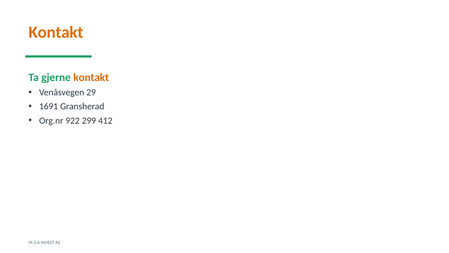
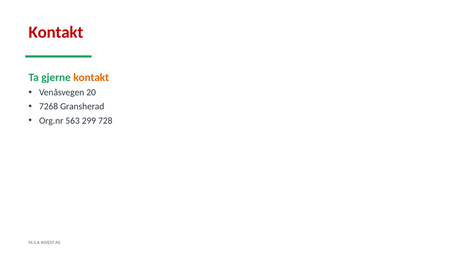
Kontakt colour: orange -> red (56, 32)
29: 29 -> 20 (91, 92)
1691: 1691 -> 7268 (49, 106)
922: 922 -> 563 (73, 120)
412: 412 -> 728 (105, 120)
